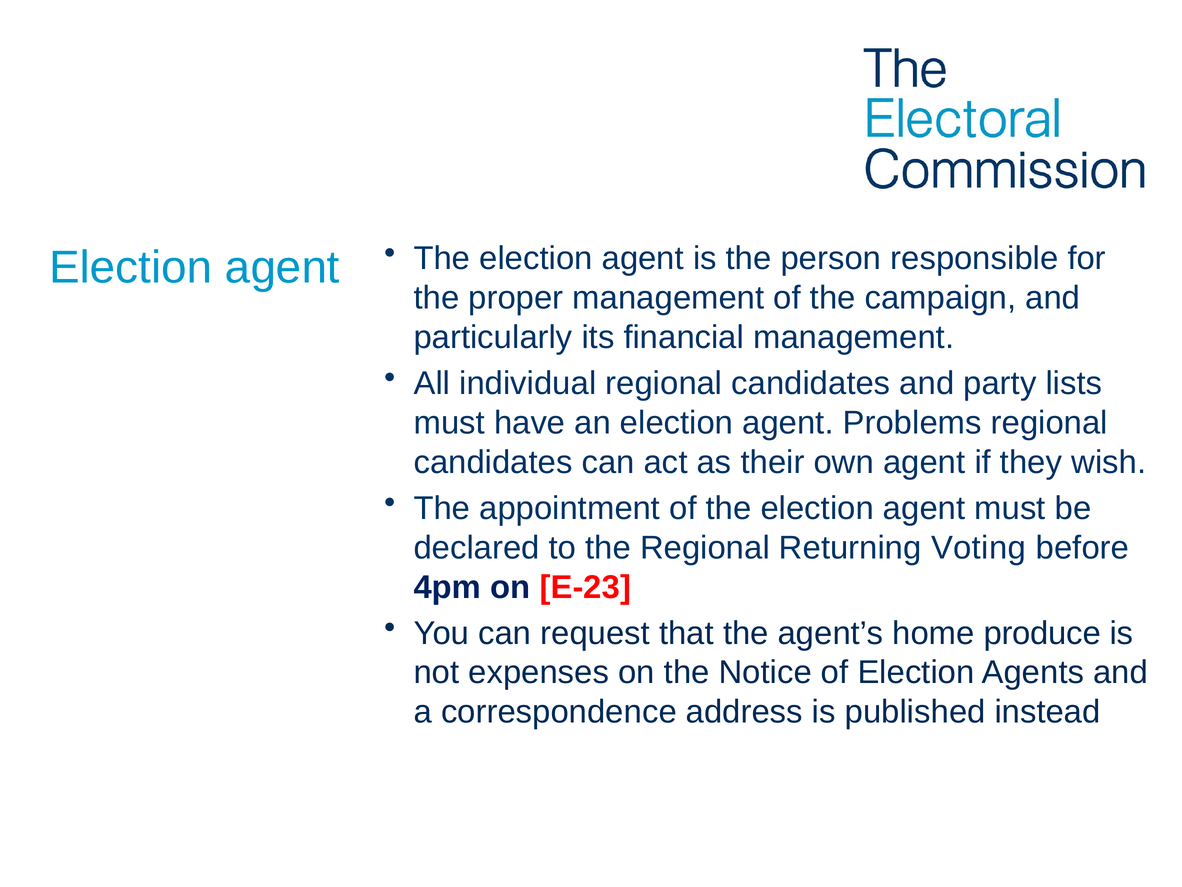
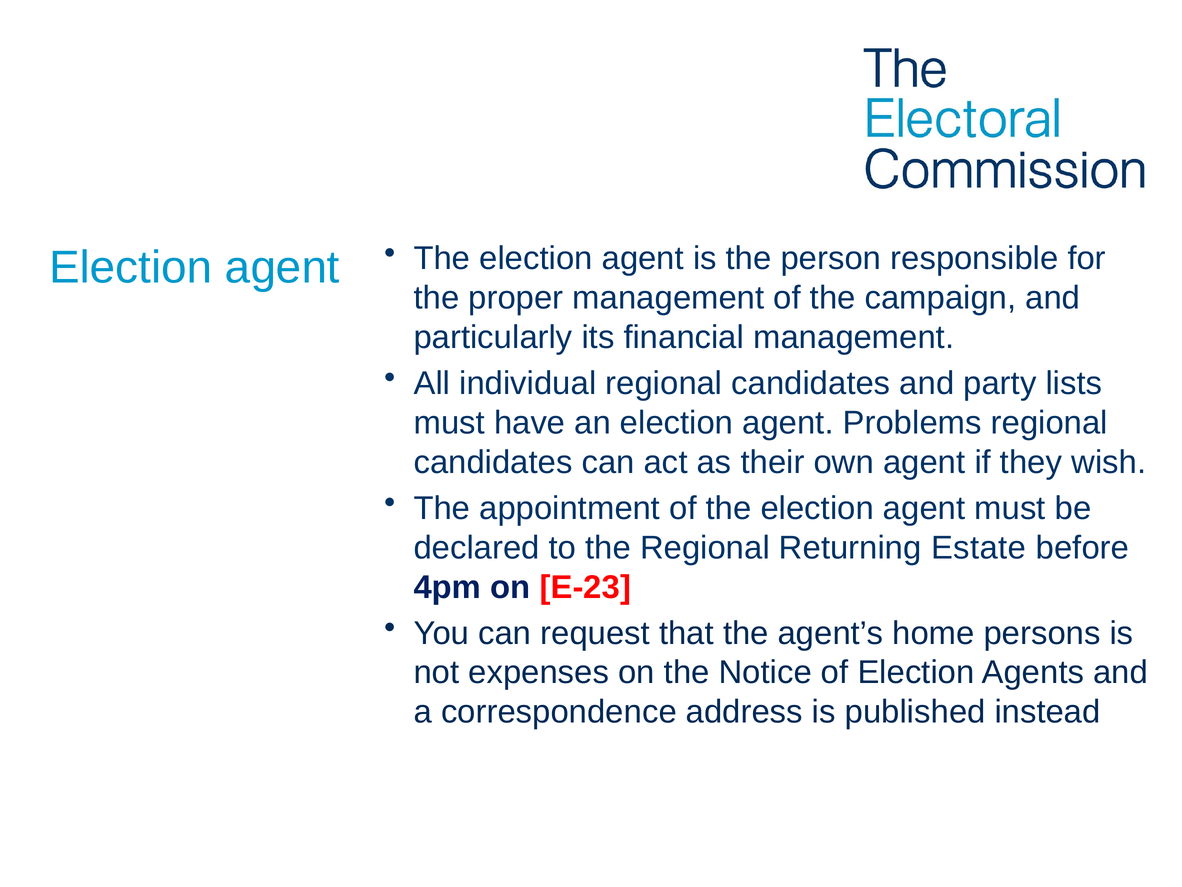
Voting: Voting -> Estate (979, 547)
produce: produce -> persons (1042, 633)
